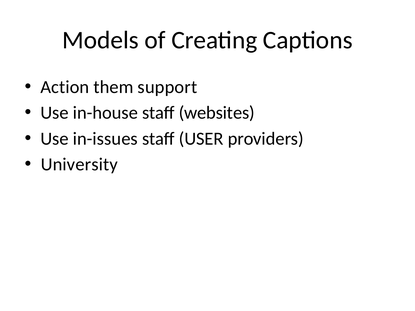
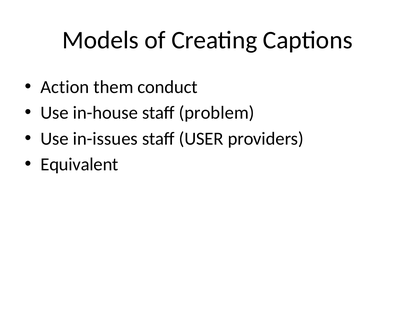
support: support -> conduct (168, 87)
websites: websites -> problem (217, 113)
University: University -> Equivalent (79, 165)
